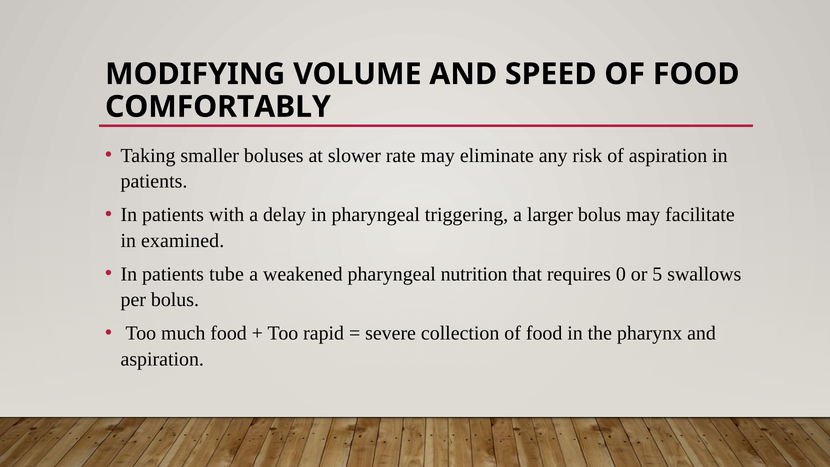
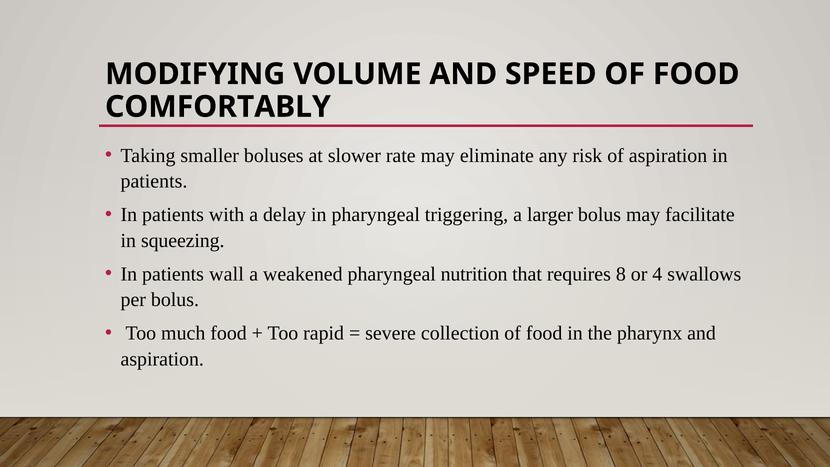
examined: examined -> squeezing (183, 241)
tube: tube -> wall (227, 274)
0: 0 -> 8 (621, 274)
5: 5 -> 4 (657, 274)
